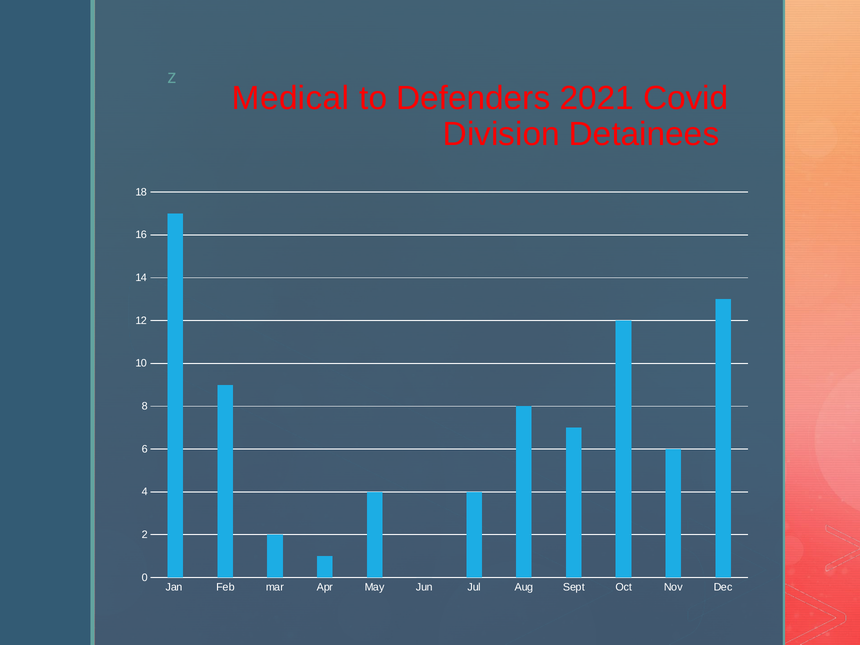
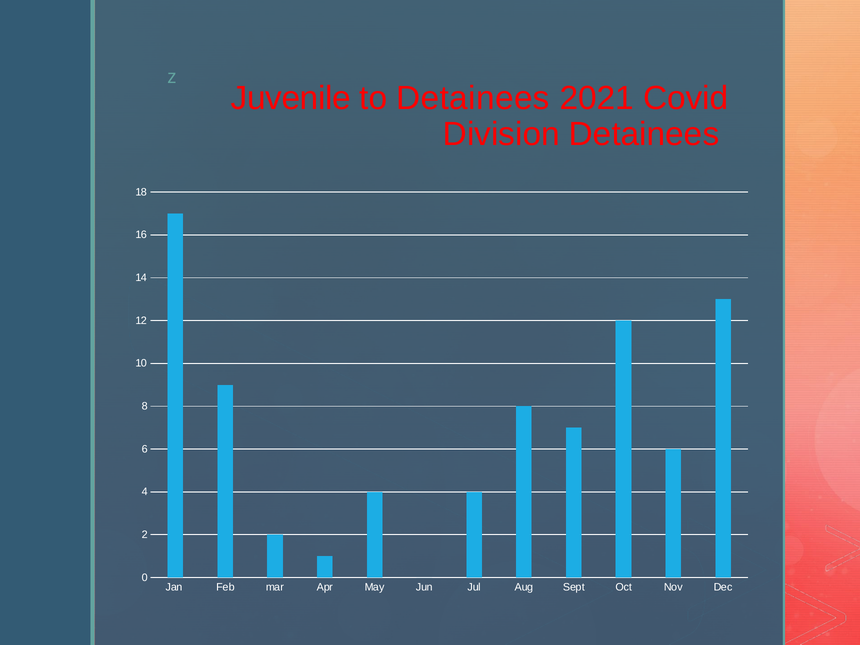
Medical: Medical -> Juvenile (291, 98)
to Defenders: Defenders -> Detainees (473, 98)
